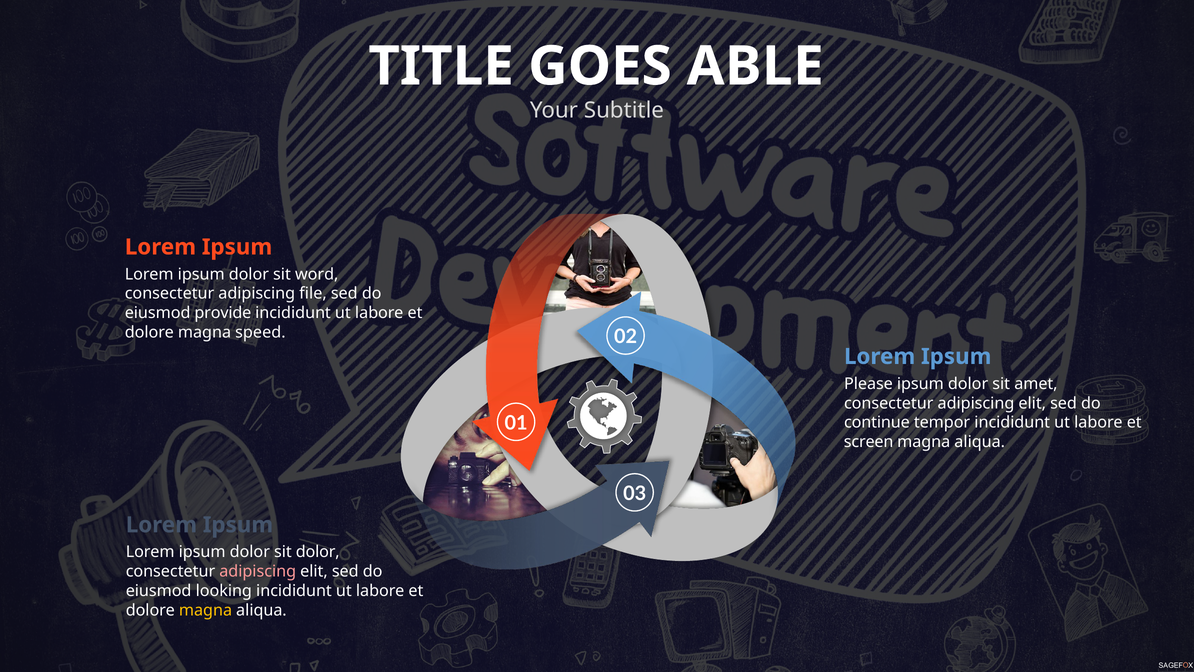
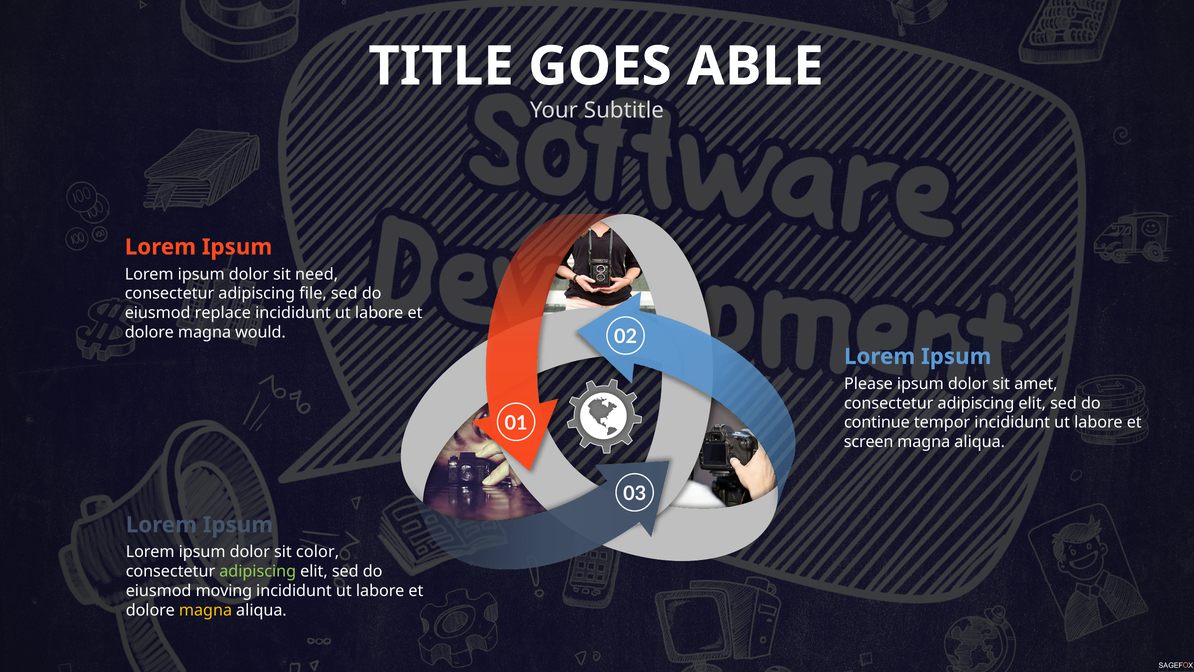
word: word -> need (317, 274)
provide: provide -> replace (223, 313)
speed: speed -> would (260, 332)
sit dolor: dolor -> color (318, 552)
adipiscing colour: pink -> light green (258, 571)
looking: looking -> moving (224, 591)
